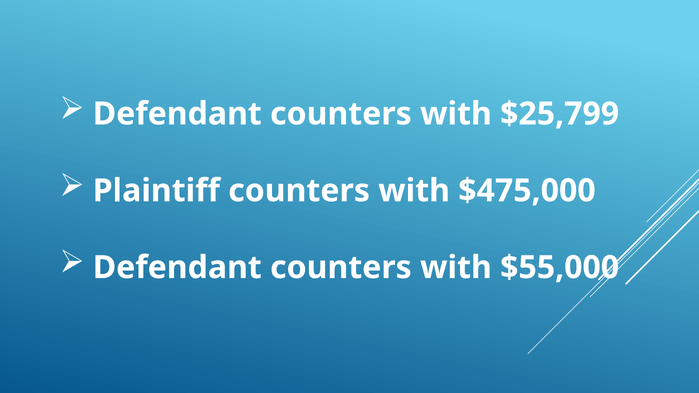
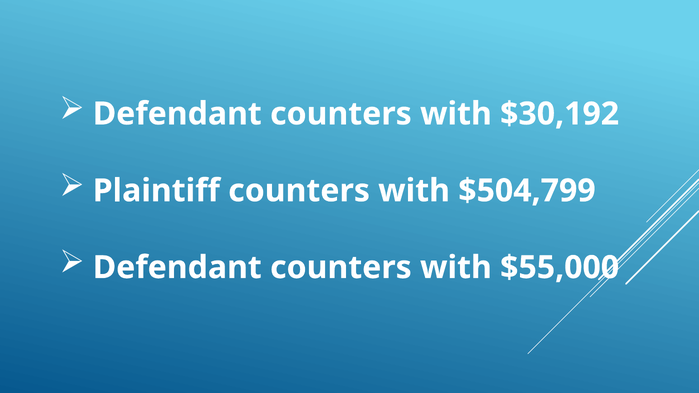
$25,799: $25,799 -> $30,192 (560, 114)
$475,000: $475,000 -> $504,799 (527, 191)
